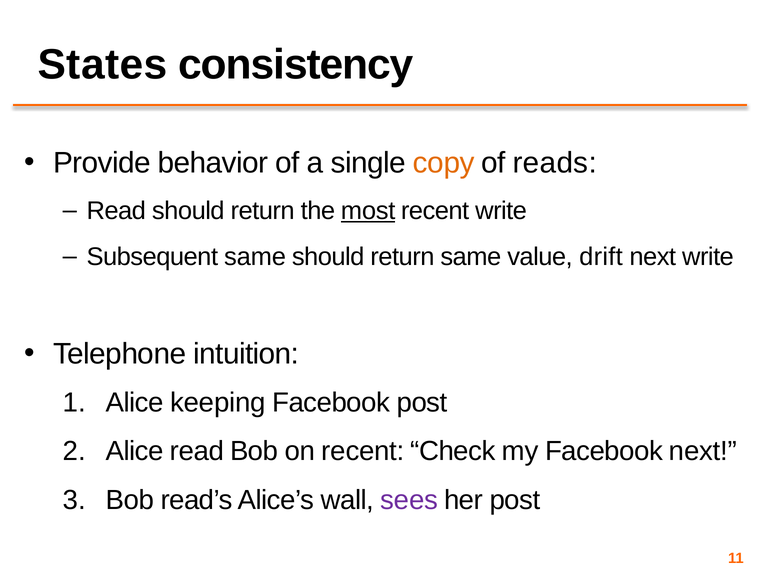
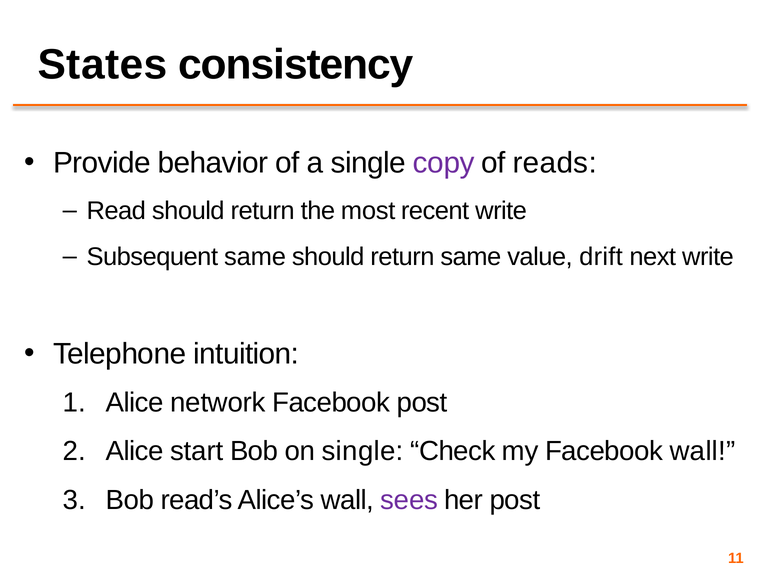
copy colour: orange -> purple (444, 163)
most underline: present -> none (368, 211)
keeping: keeping -> network (218, 403)
Alice read: read -> start (197, 452)
on recent: recent -> single (363, 452)
Facebook next: next -> wall (703, 452)
